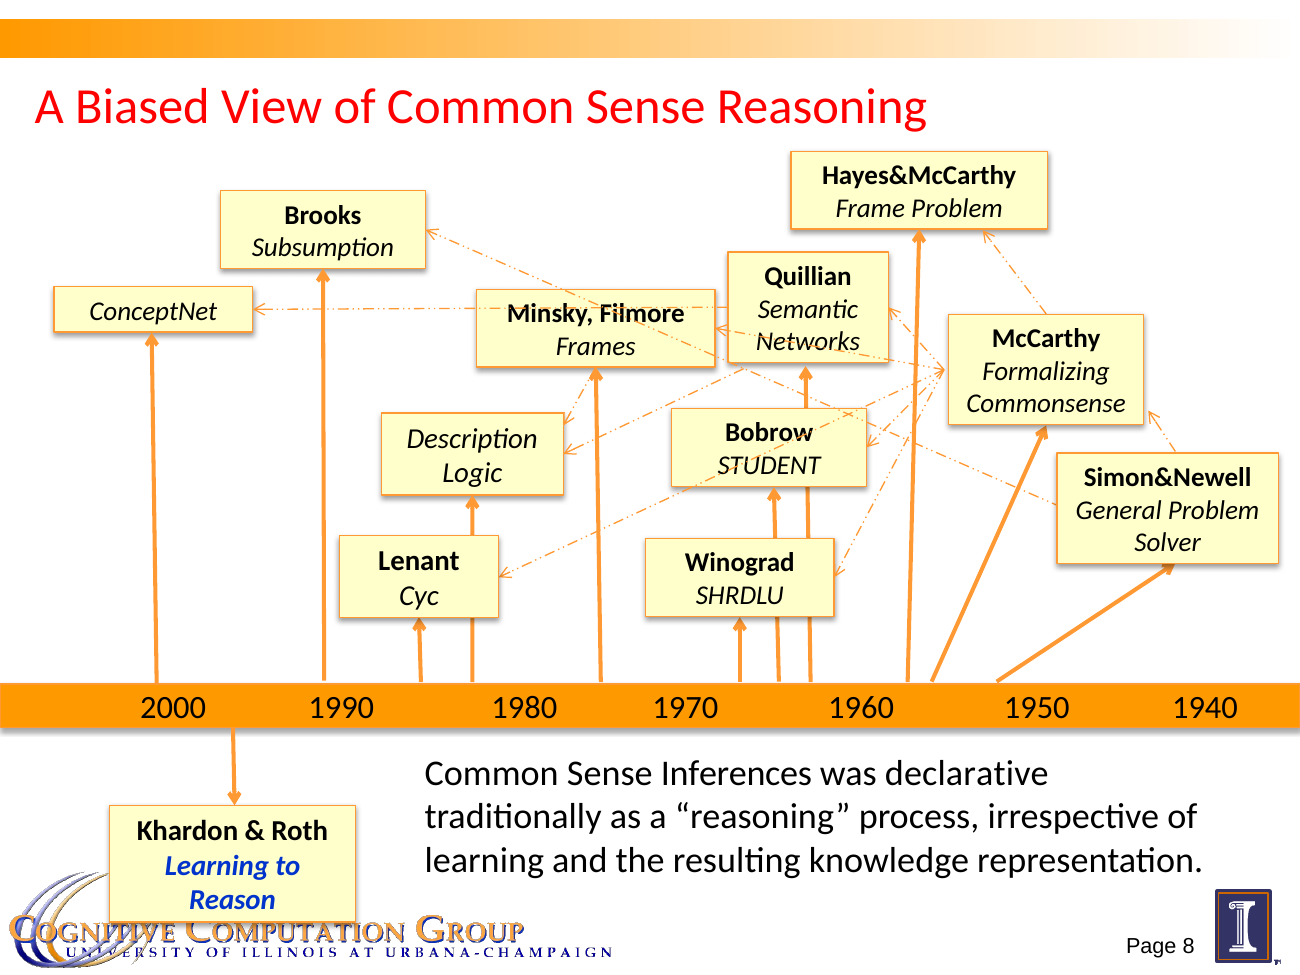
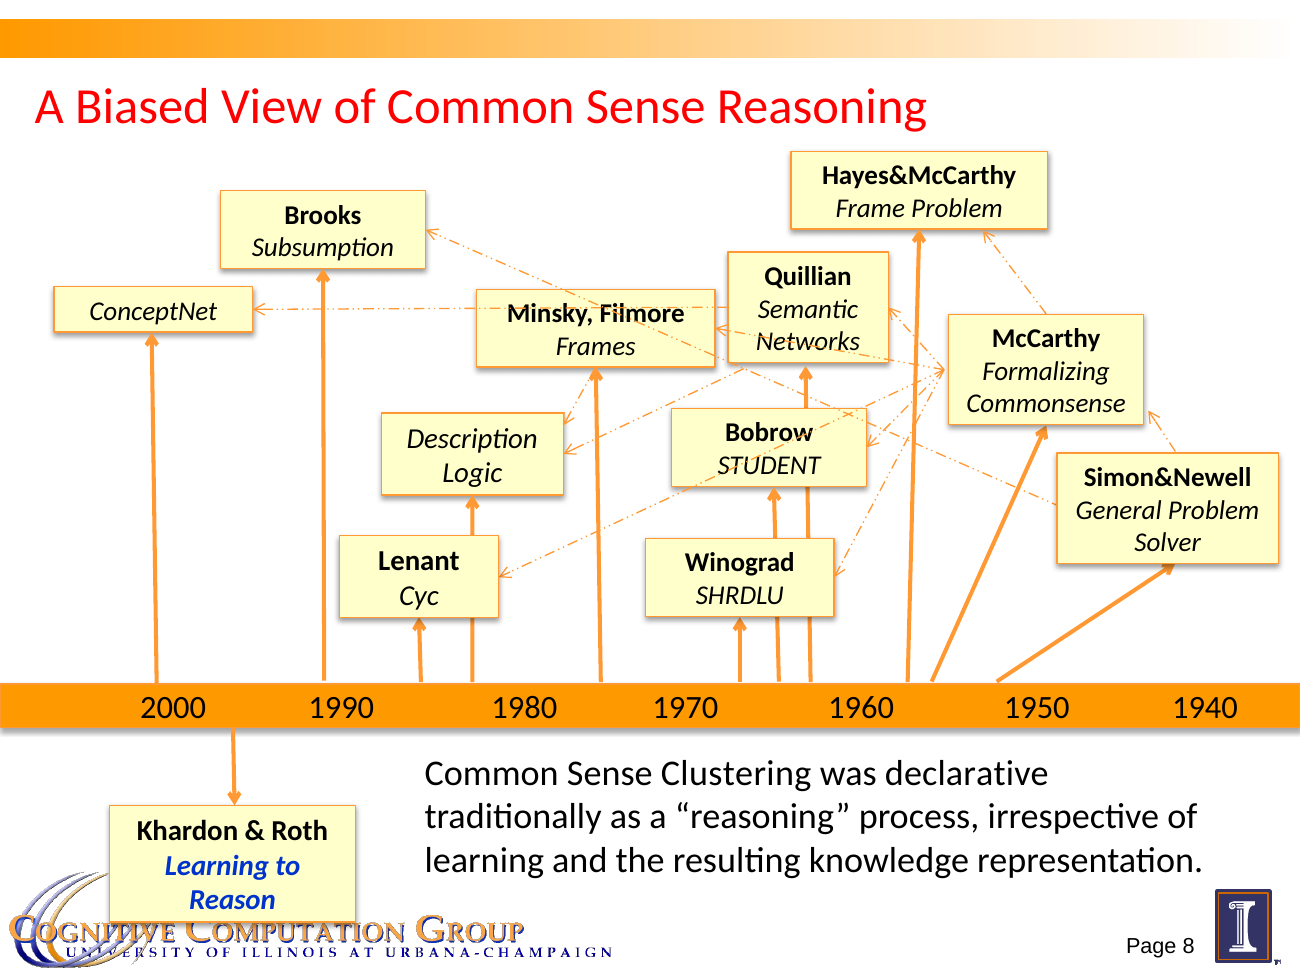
Inferences: Inferences -> Clustering (736, 773)
